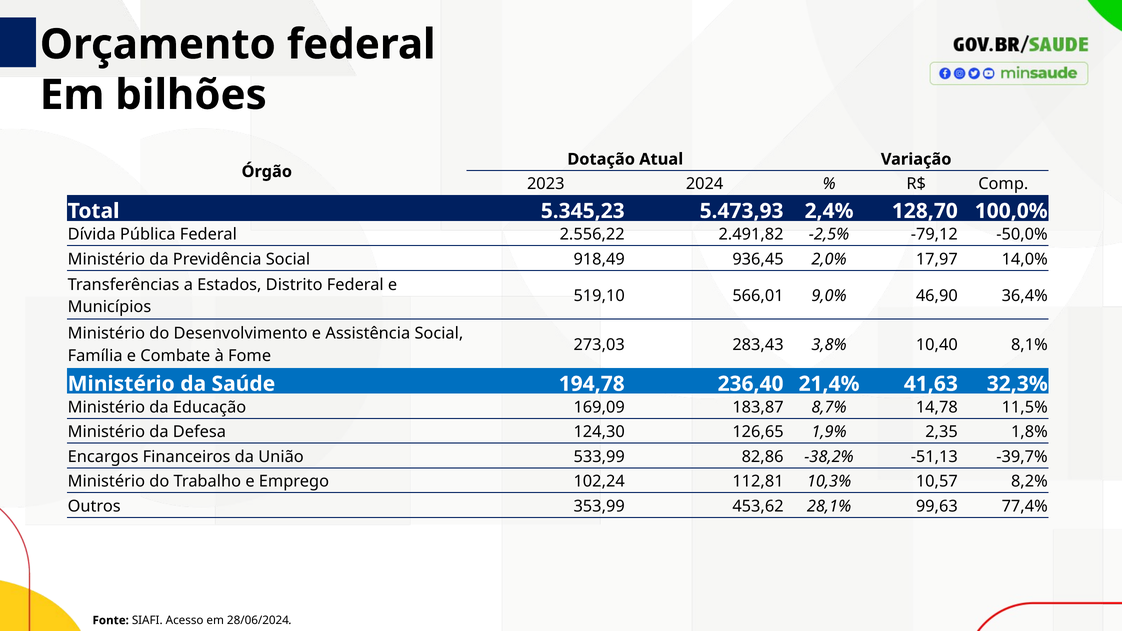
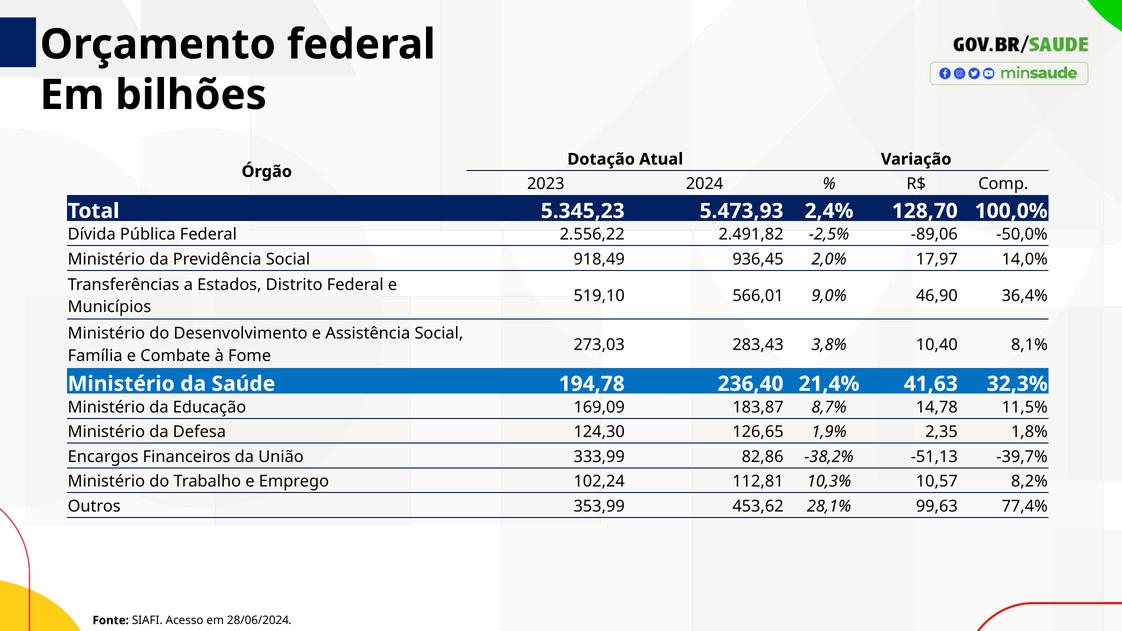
-79,12: -79,12 -> -89,06 (934, 234)
533,99: 533,99 -> 333,99 (599, 457)
